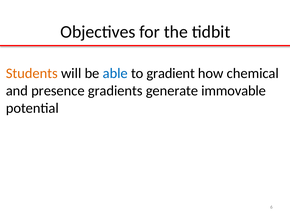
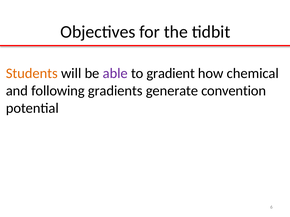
able colour: blue -> purple (115, 74)
presence: presence -> following (58, 91)
immovable: immovable -> convention (234, 91)
